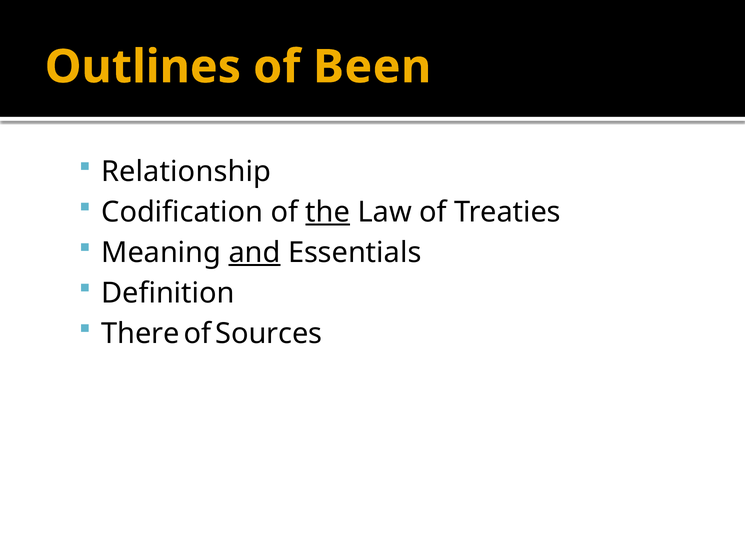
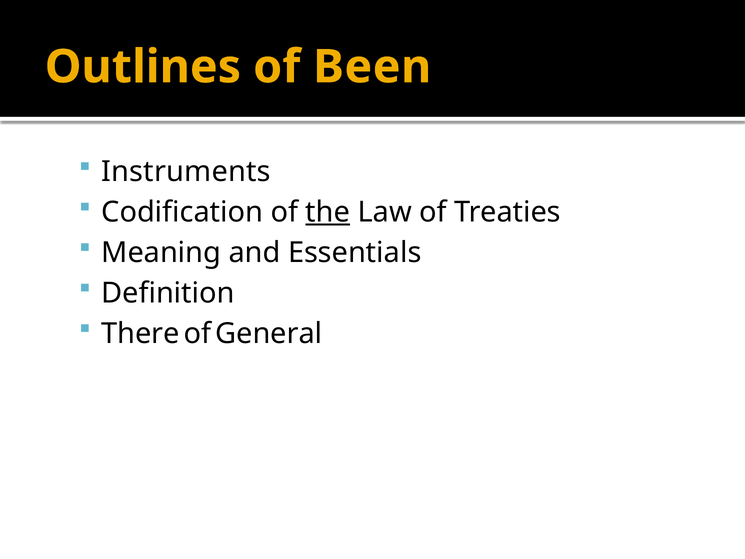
Relationship: Relationship -> Instruments (186, 171)
and underline: present -> none (255, 252)
Sources: Sources -> General (269, 333)
